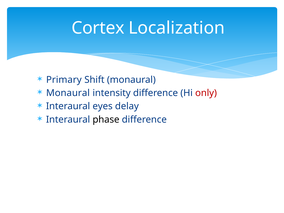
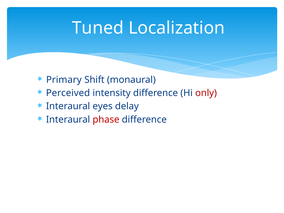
Cortex: Cortex -> Tuned (98, 28)
Monaural: Monaural -> Perceived (68, 93)
phase colour: black -> red (106, 120)
